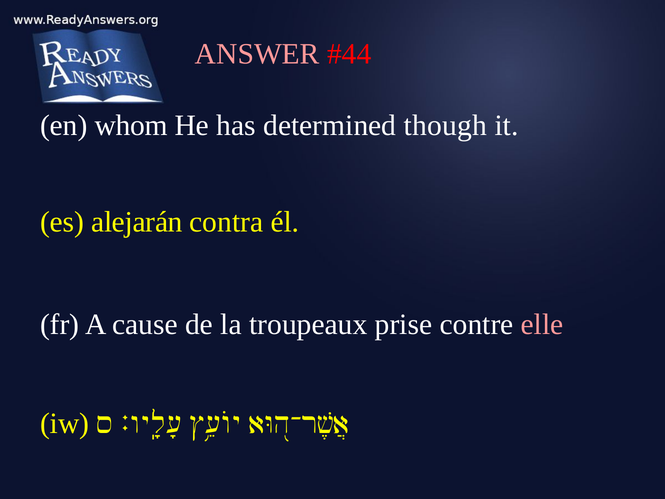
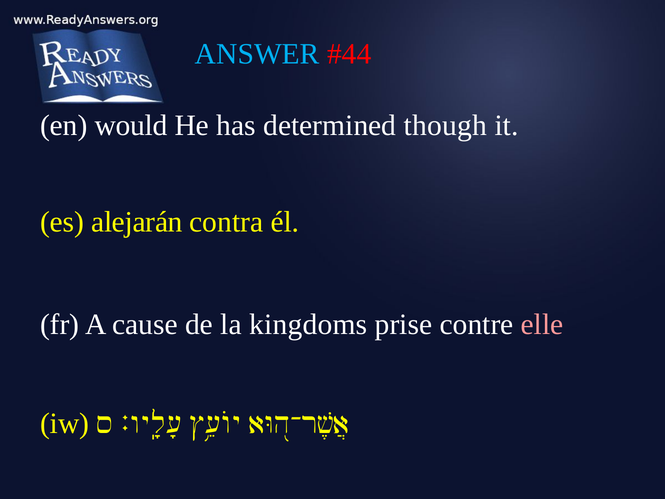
ANSWER colour: pink -> light blue (257, 54)
whom: whom -> would (131, 126)
troupeaux: troupeaux -> kingdoms (308, 324)
